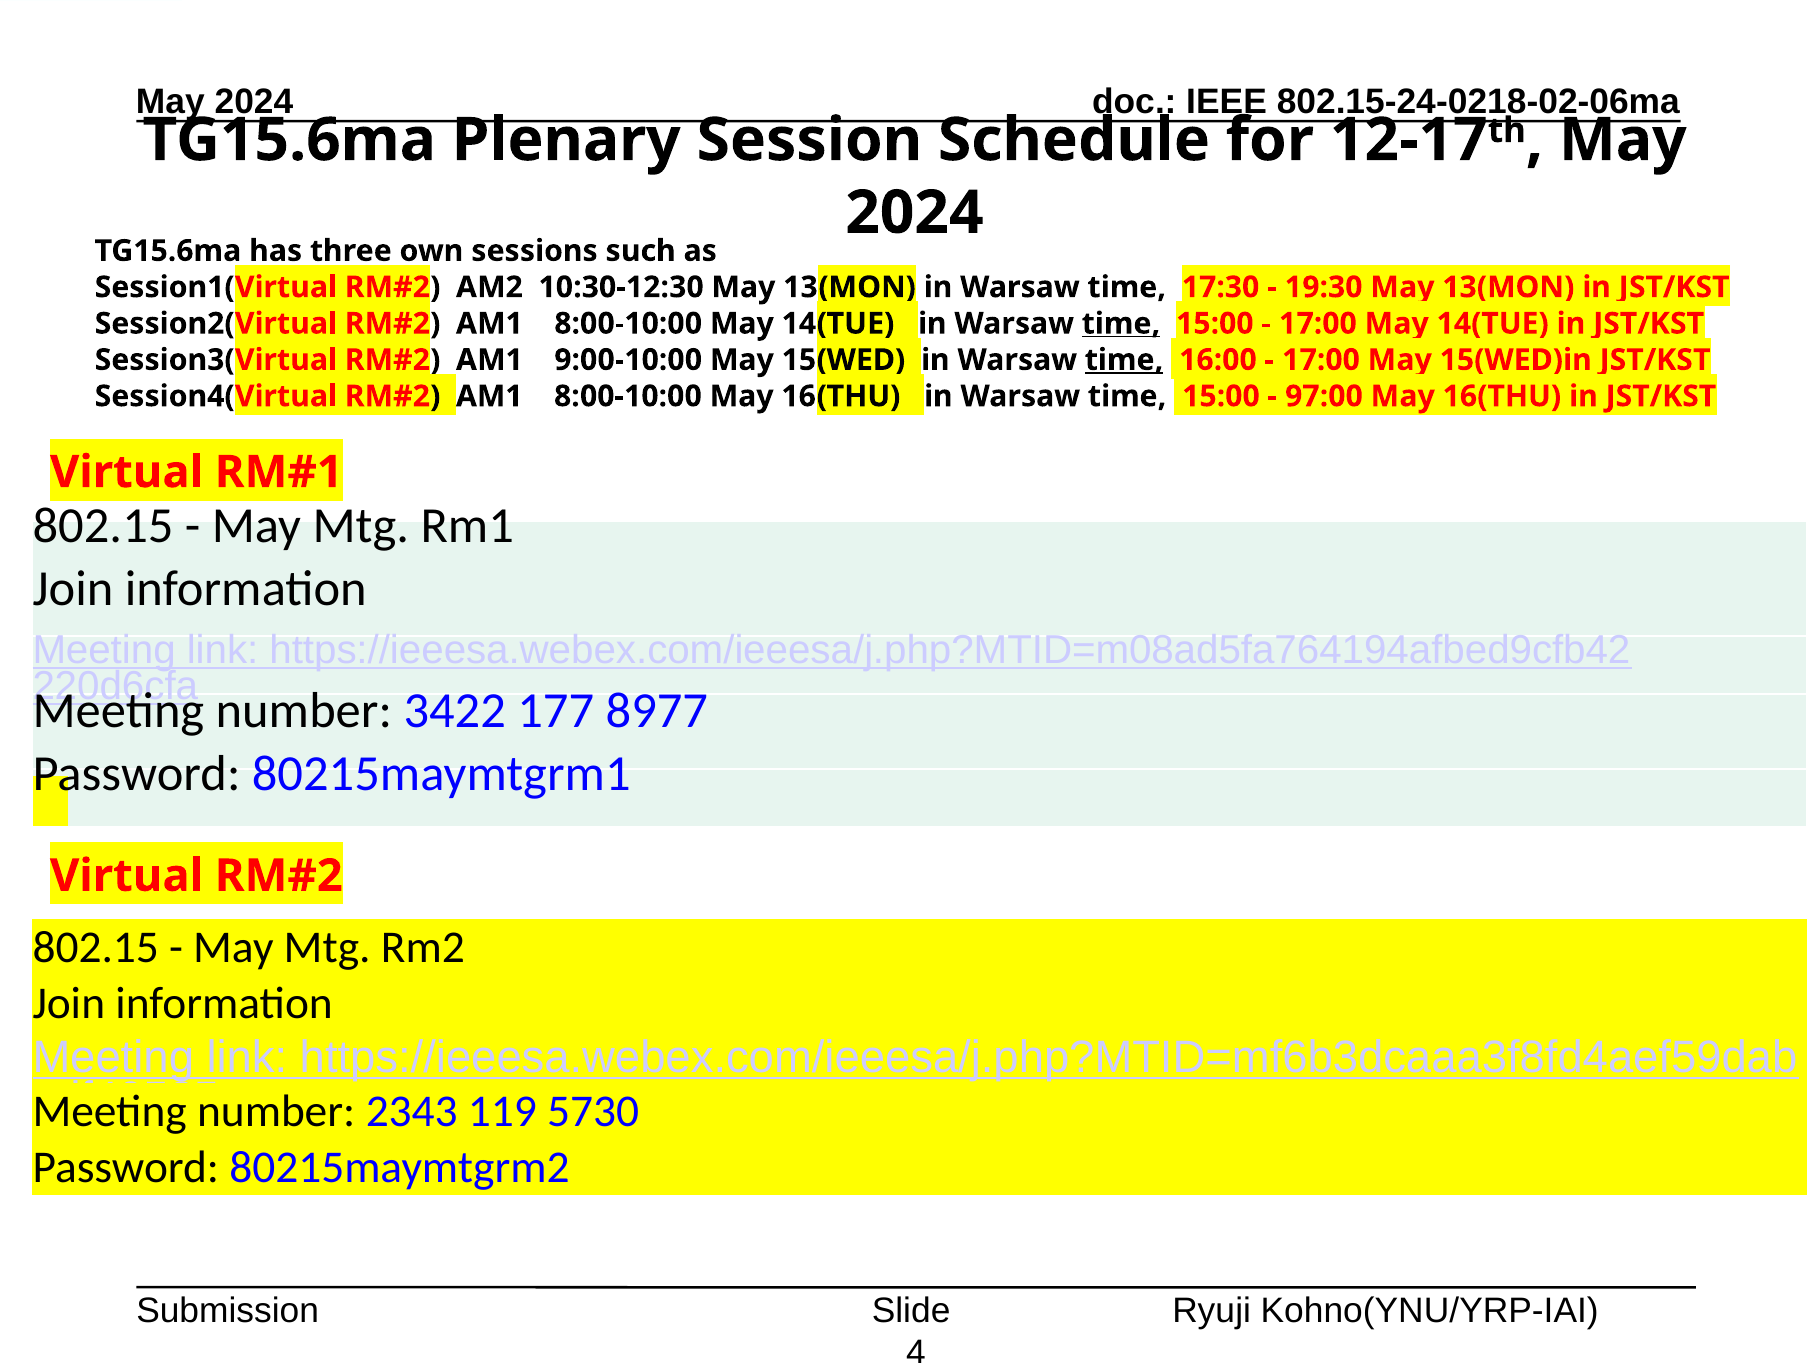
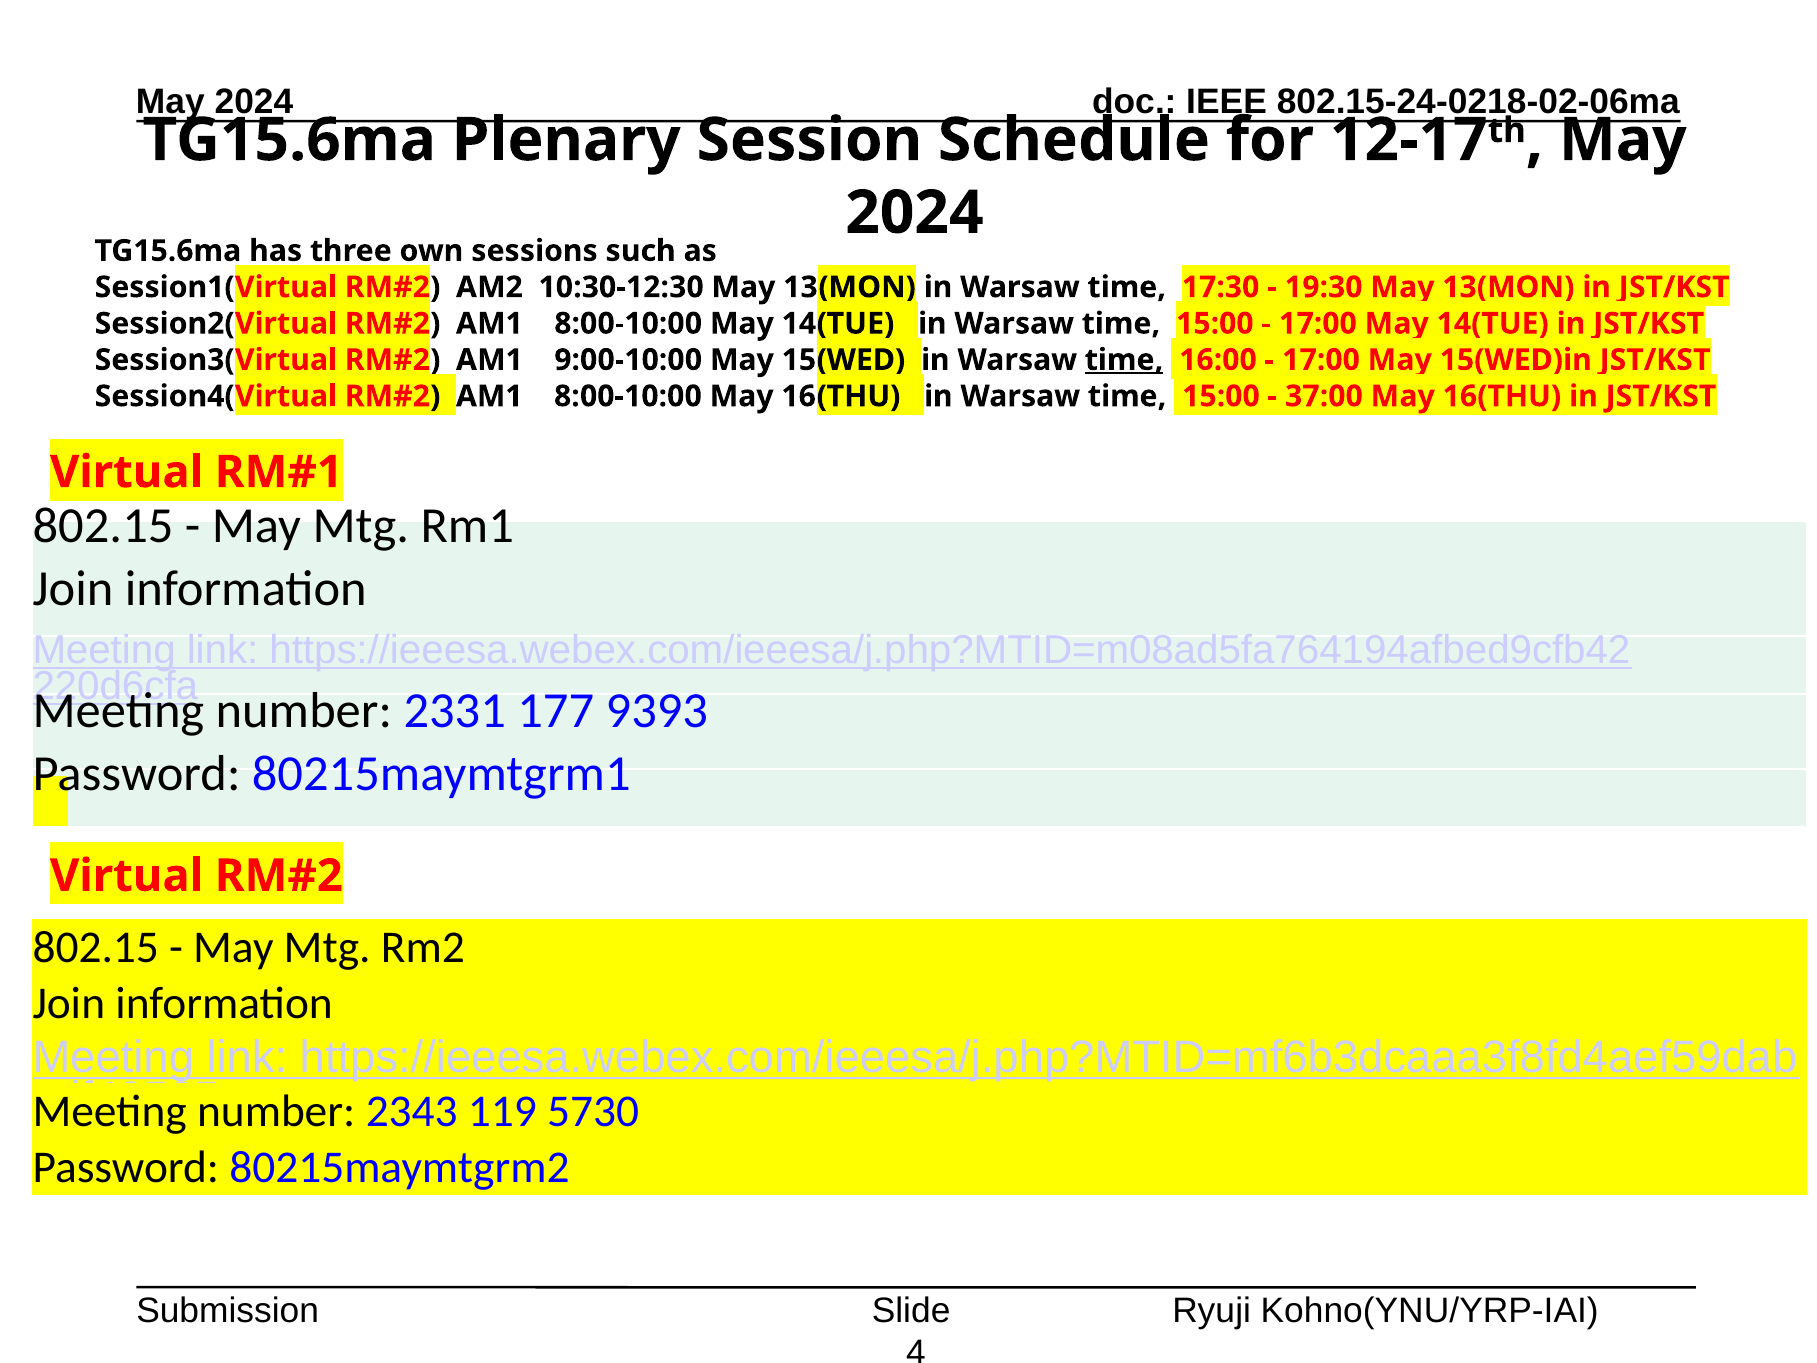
time underline: present -> none (1121, 324)
97:00: 97:00 -> 37:00 (1324, 396)
3422: 3422 -> 2331 (455, 711)
8977: 8977 -> 9393 (657, 711)
